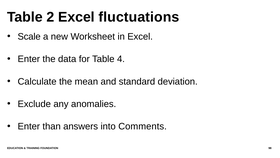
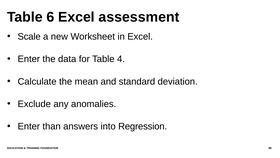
2: 2 -> 6 (50, 17)
fluctuations: fluctuations -> assessment (139, 17)
Comments: Comments -> Regression (143, 126)
